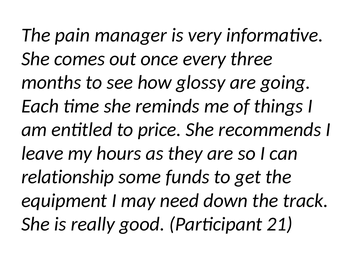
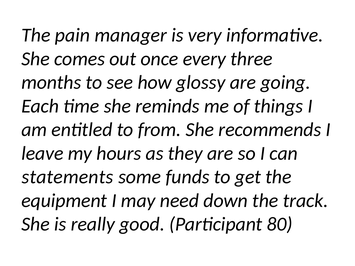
price: price -> from (159, 130)
relationship: relationship -> statements (67, 177)
21: 21 -> 80 (280, 224)
